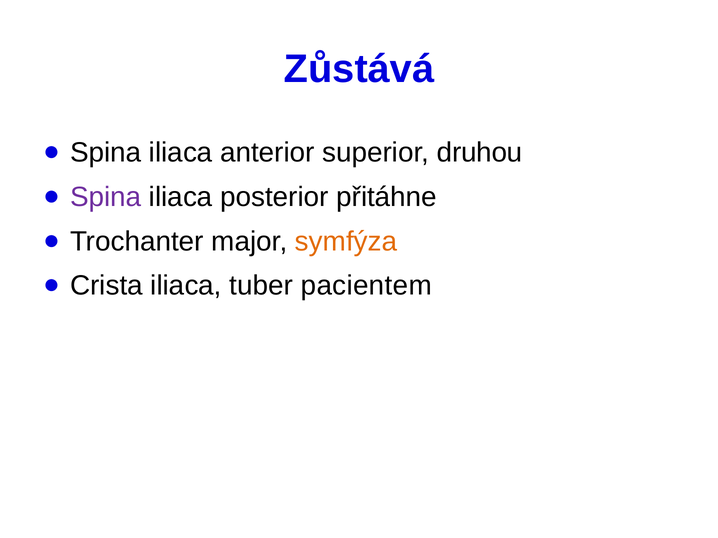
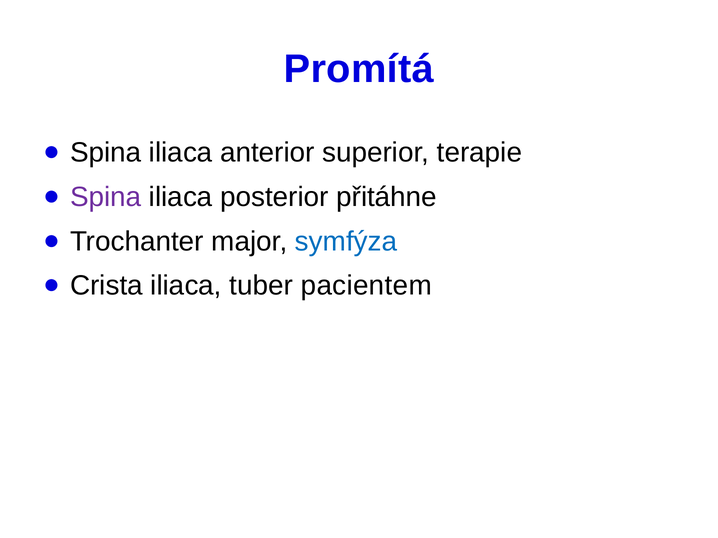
Zůstává: Zůstává -> Promítá (359, 69)
druhou: druhou -> terapie (479, 153)
symfýza colour: orange -> blue (346, 242)
